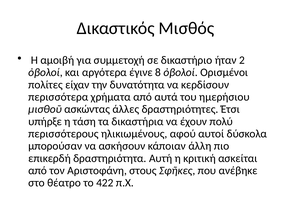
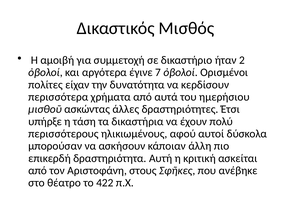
8: 8 -> 7 (158, 72)
